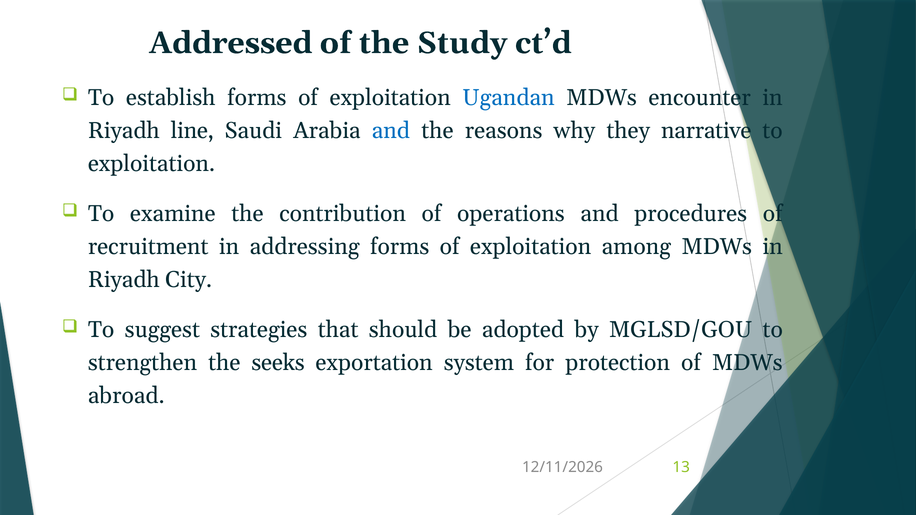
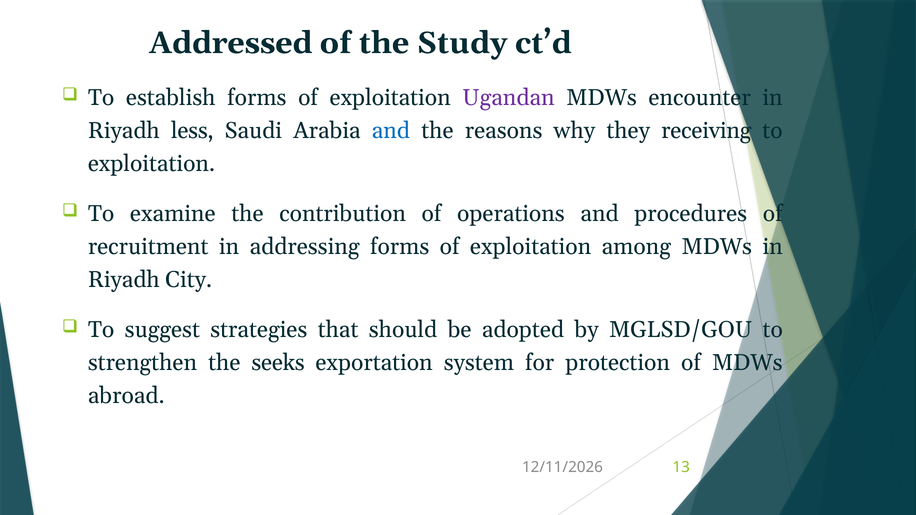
Ugandan colour: blue -> purple (508, 98)
line: line -> less (192, 131)
narrative: narrative -> receiving (706, 131)
